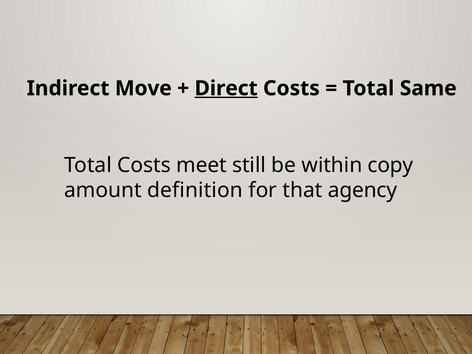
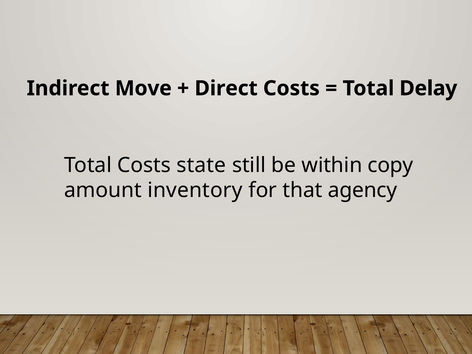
Direct underline: present -> none (226, 88)
Same: Same -> Delay (428, 88)
meet: meet -> state (201, 165)
definition: definition -> inventory (195, 190)
